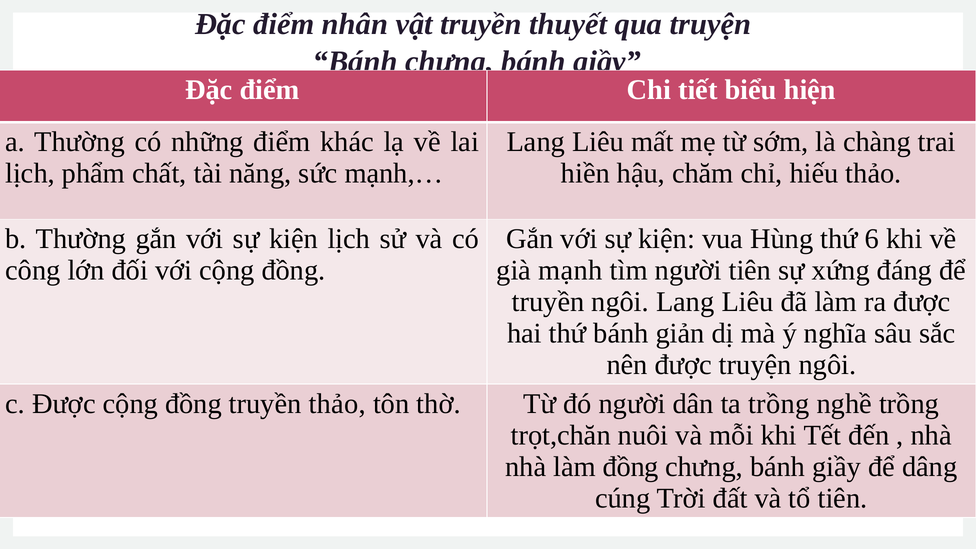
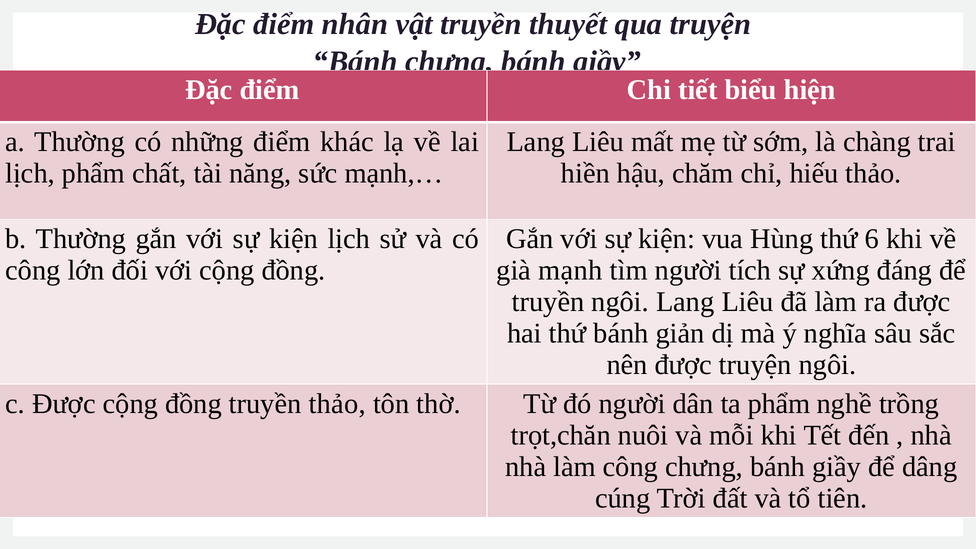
người tiên: tiên -> tích (750, 270)
ta trồng: trồng -> phẩm (779, 404)
làm đồng: đồng -> công (631, 467)
